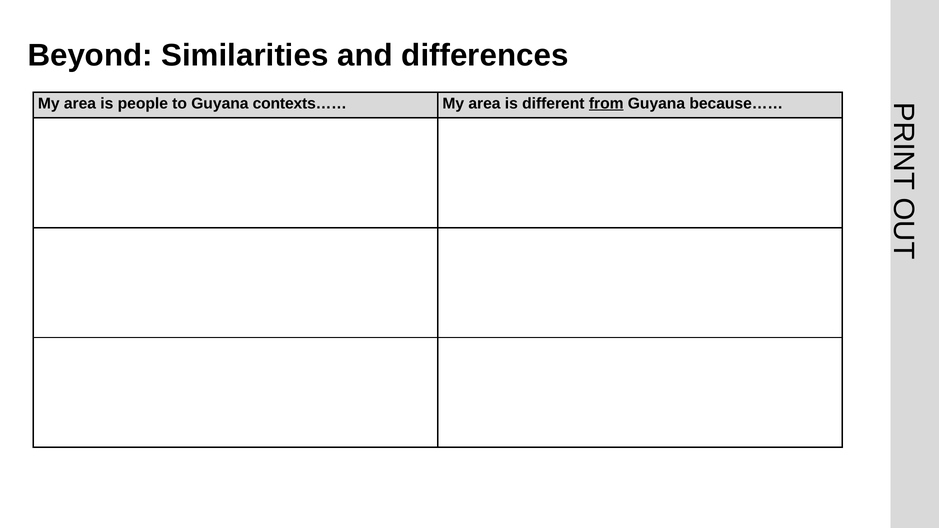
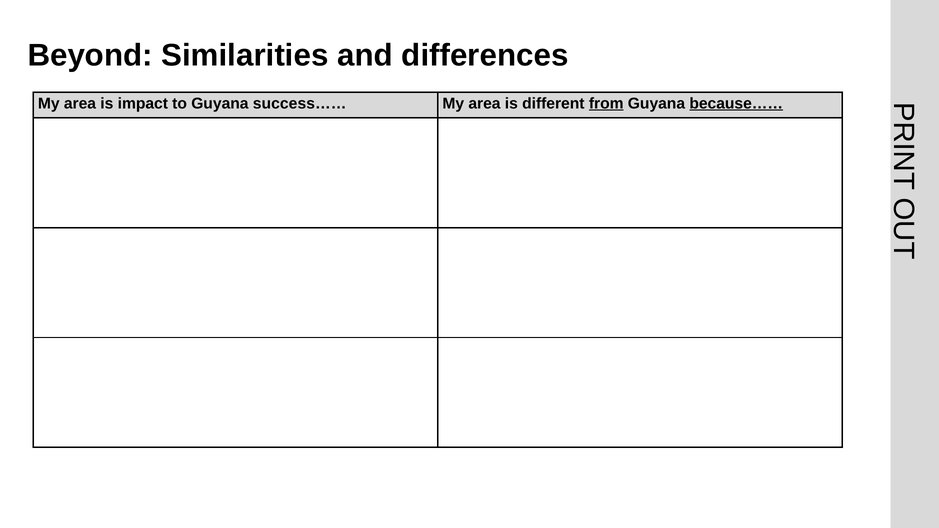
people: people -> impact (143, 103)
contexts……: contexts…… -> success…… (300, 103)
because…… underline: none -> present (736, 103)
